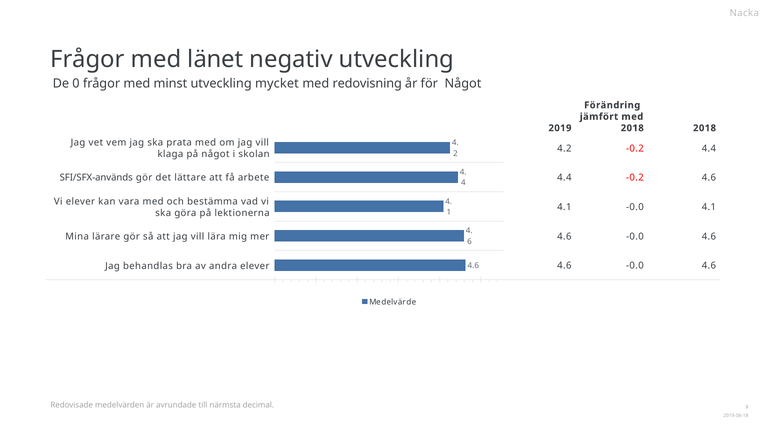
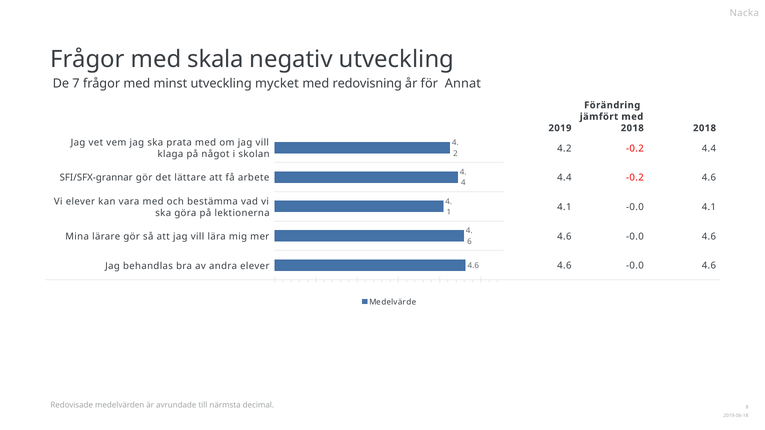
länet: länet -> skala (216, 59)
0: 0 -> 7 (76, 83)
för Något: Något -> Annat (463, 83)
SFI/SFX-används: SFI/SFX-används -> SFI/SFX-grannar (96, 178)
